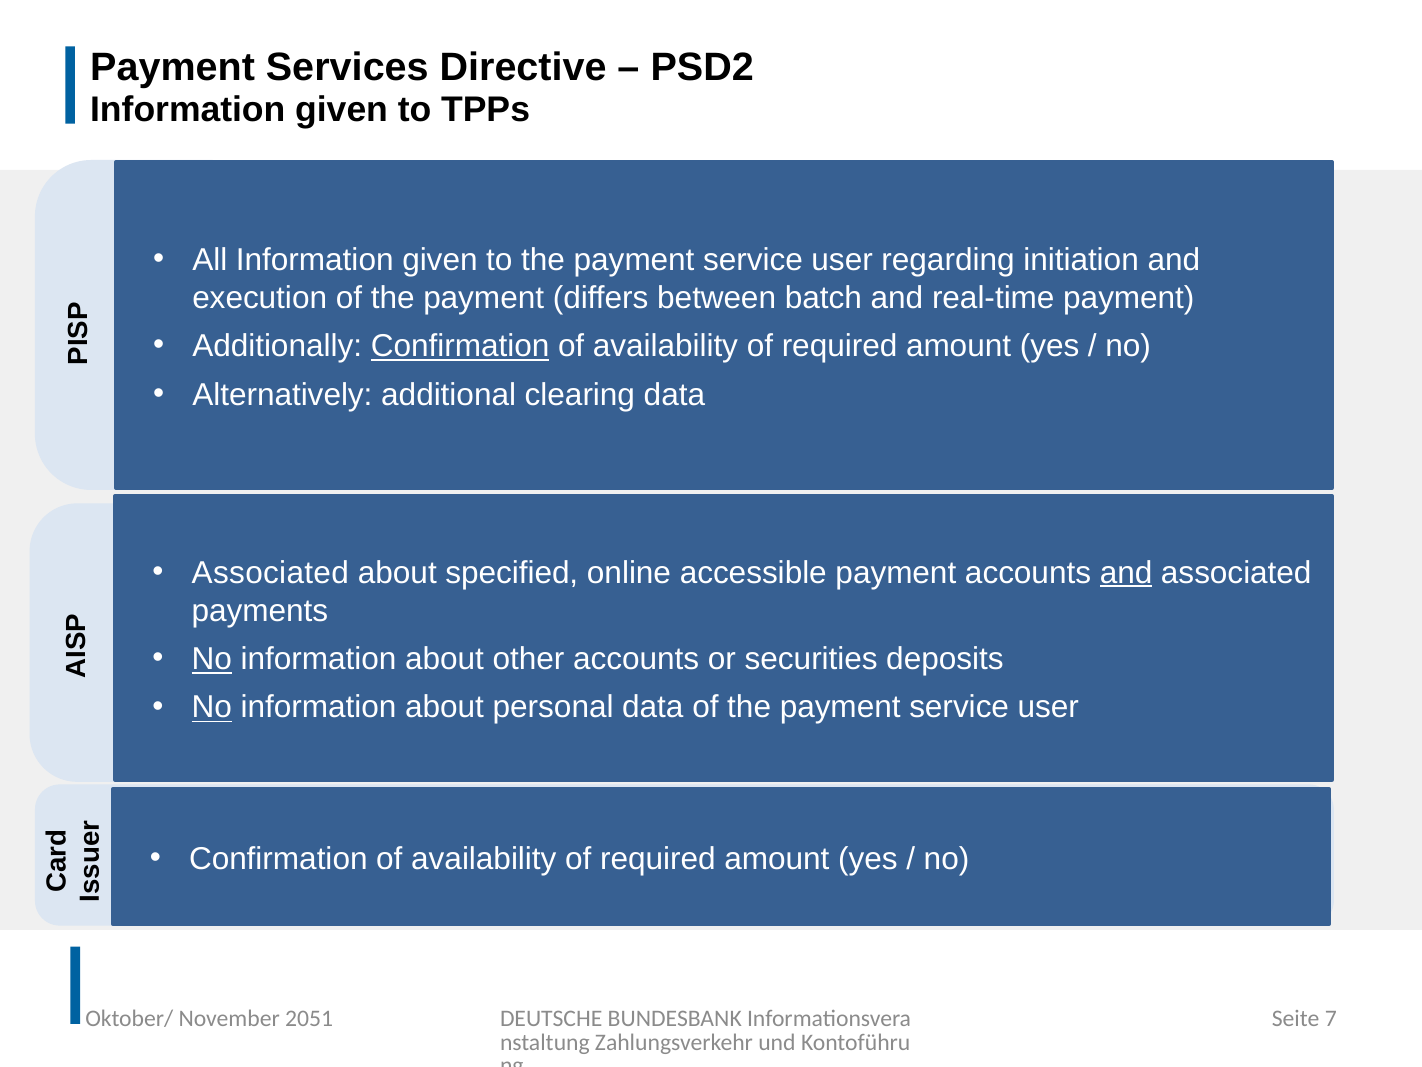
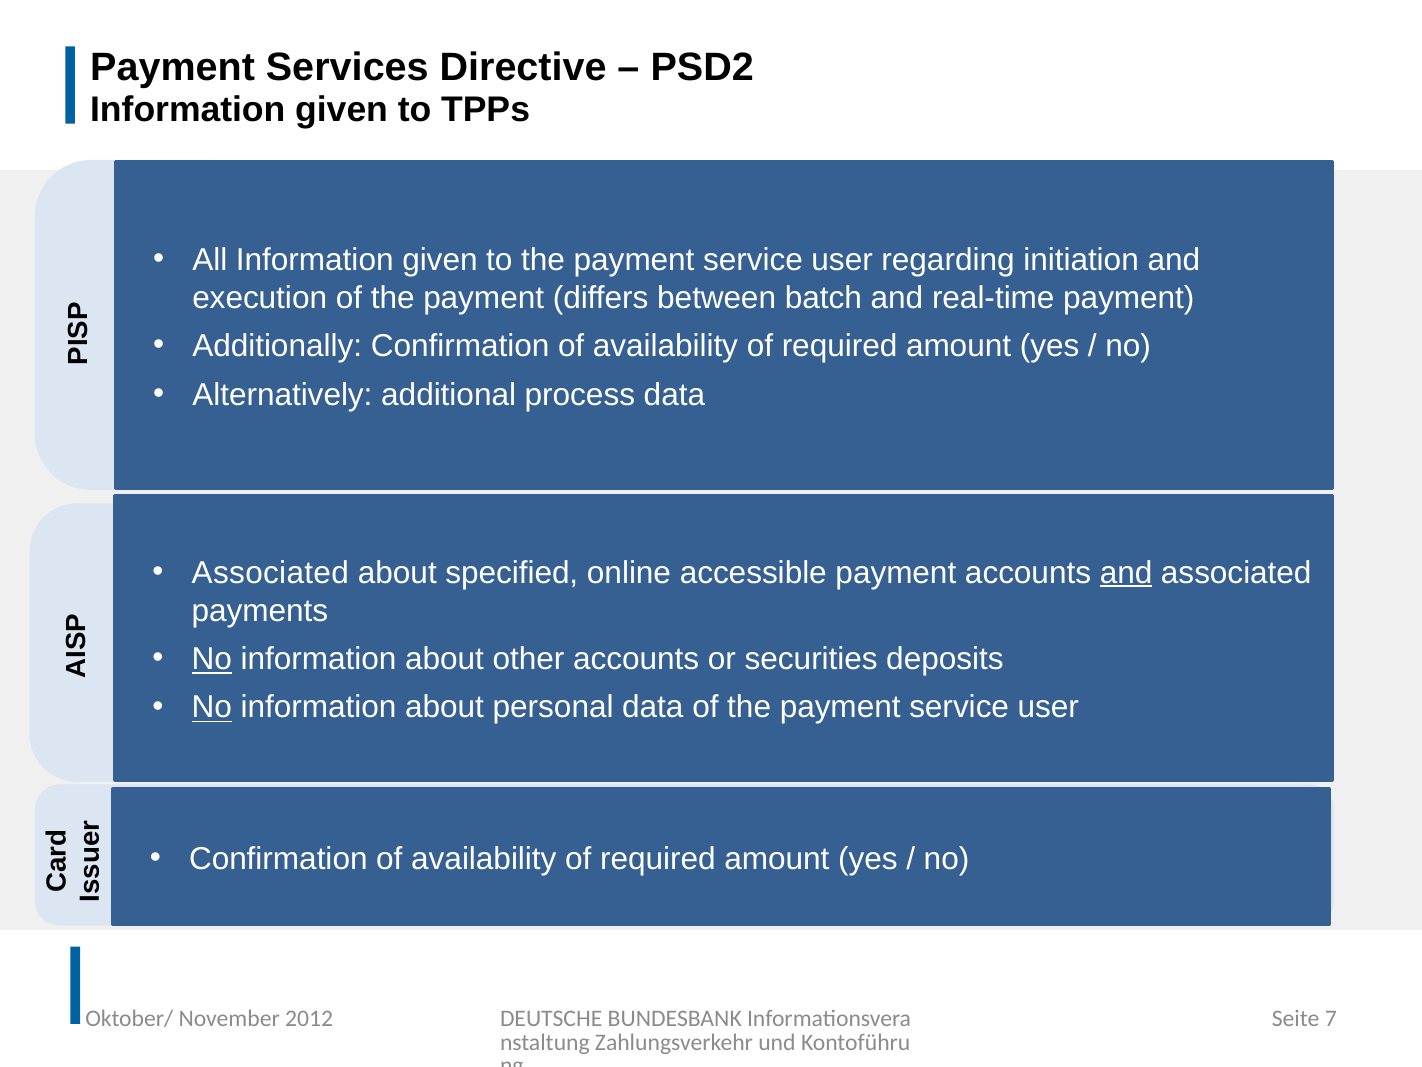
Confirmation underline: present -> none (460, 346)
clearing: clearing -> process (580, 394)
2051: 2051 -> 2012 (309, 1018)
